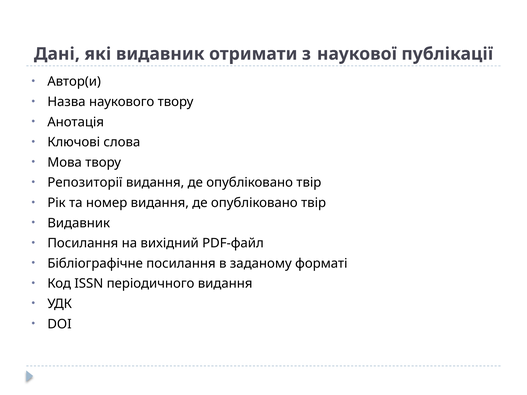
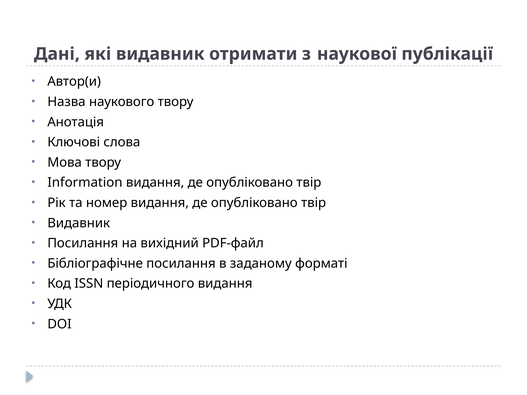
Репозиторії: Репозиторії -> Information (85, 183)
